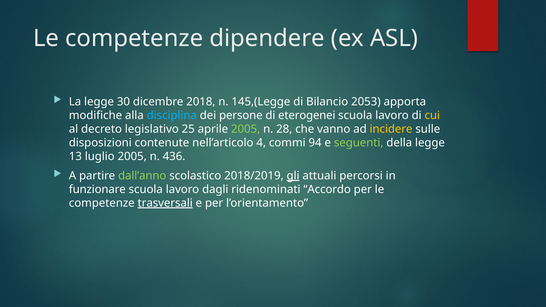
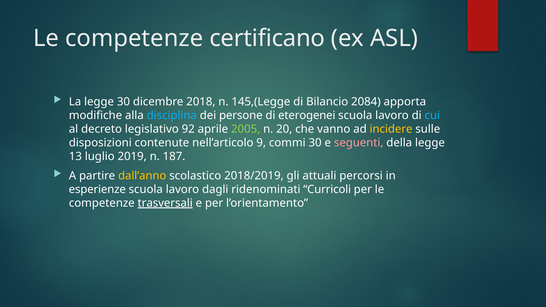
dipendere: dipendere -> certificano (267, 38)
2053: 2053 -> 2084 (366, 102)
cui colour: yellow -> light blue (432, 115)
25: 25 -> 92 (188, 129)
28: 28 -> 20 (284, 129)
4: 4 -> 9 (261, 143)
commi 94: 94 -> 30 (315, 143)
seguenti colour: light green -> pink (359, 143)
luglio 2005: 2005 -> 2019 (132, 156)
436: 436 -> 187 (174, 156)
dall’anno colour: light green -> yellow (142, 176)
gli underline: present -> none (293, 176)
funzionare: funzionare -> esperienze (97, 189)
Accordo: Accordo -> Curricoli (327, 189)
